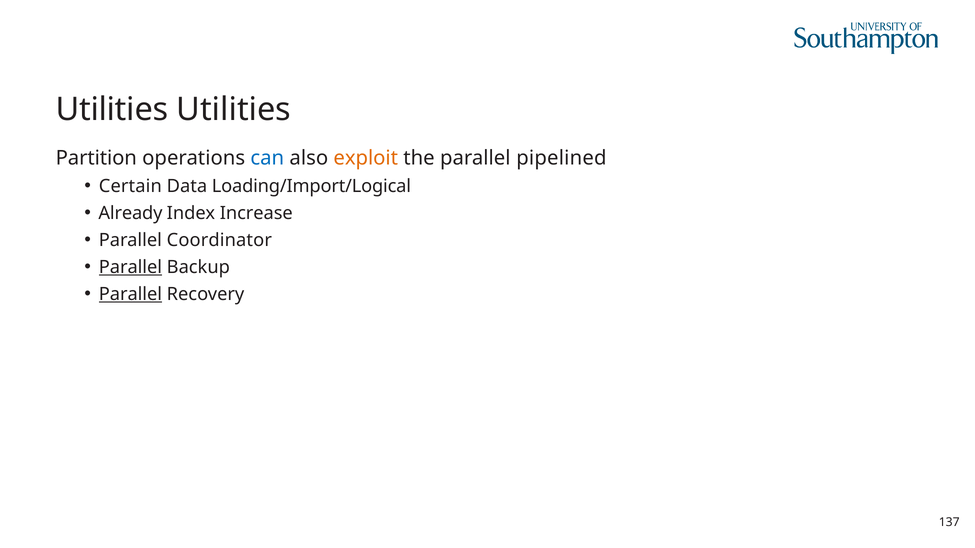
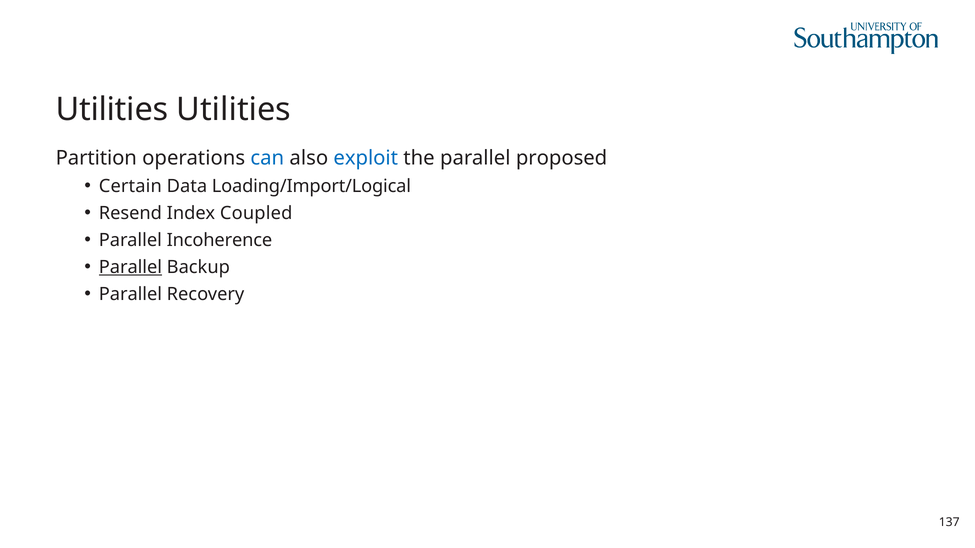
exploit colour: orange -> blue (366, 158)
pipelined: pipelined -> proposed (562, 158)
Already: Already -> Resend (130, 213)
Increase: Increase -> Coupled (256, 213)
Coordinator: Coordinator -> Incoherence (219, 240)
Parallel underline: present -> none (130, 294)
